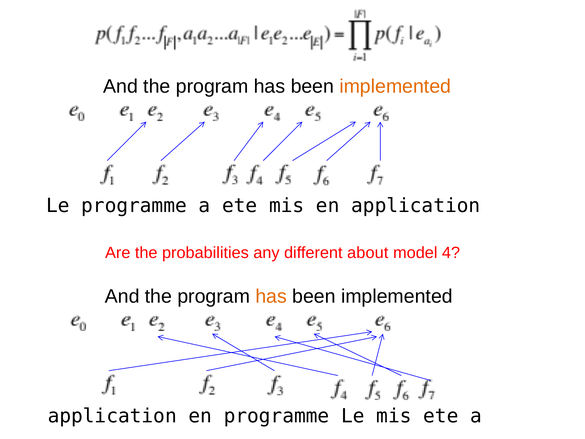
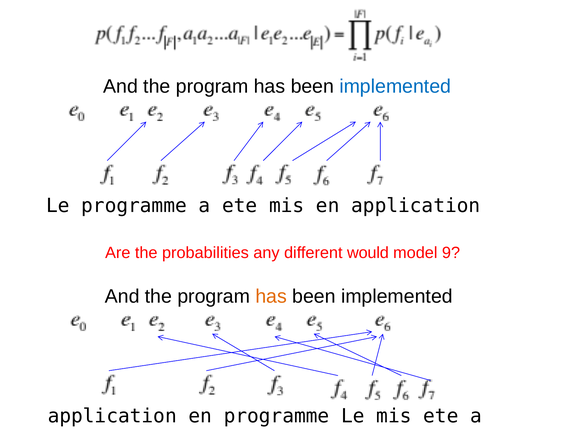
implemented colour: orange -> blue (395, 86)
about: about -> would (368, 253)
4: 4 -> 9 (451, 253)
